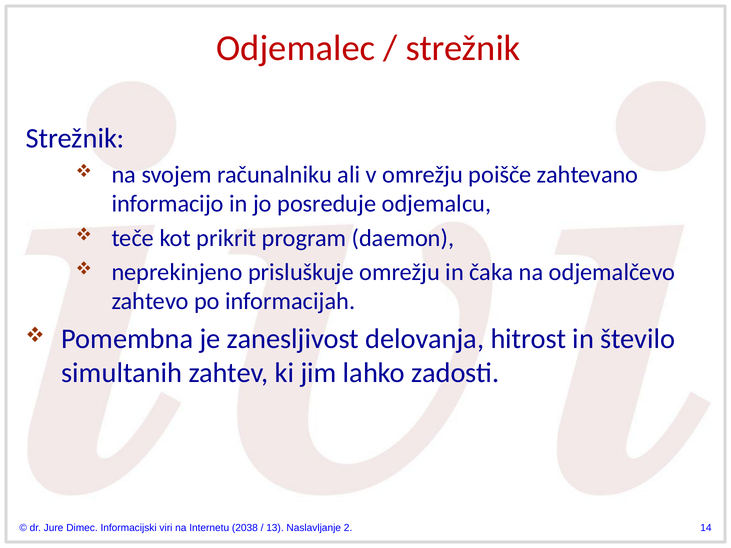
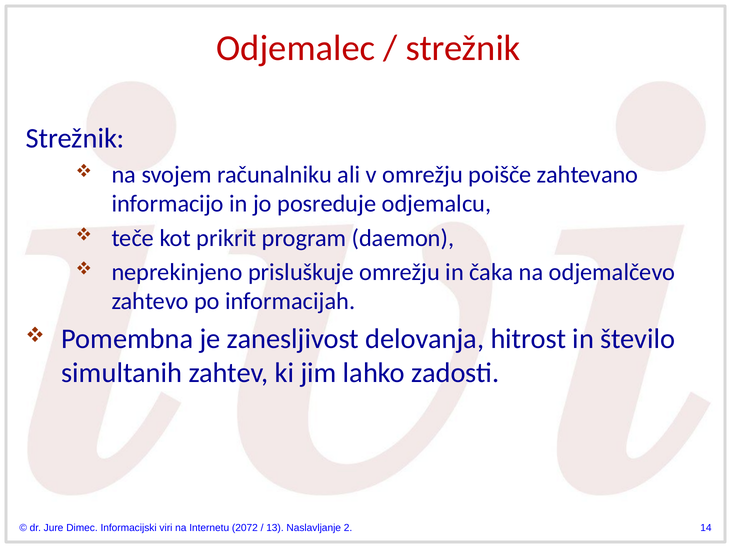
2038: 2038 -> 2072 (245, 528)
